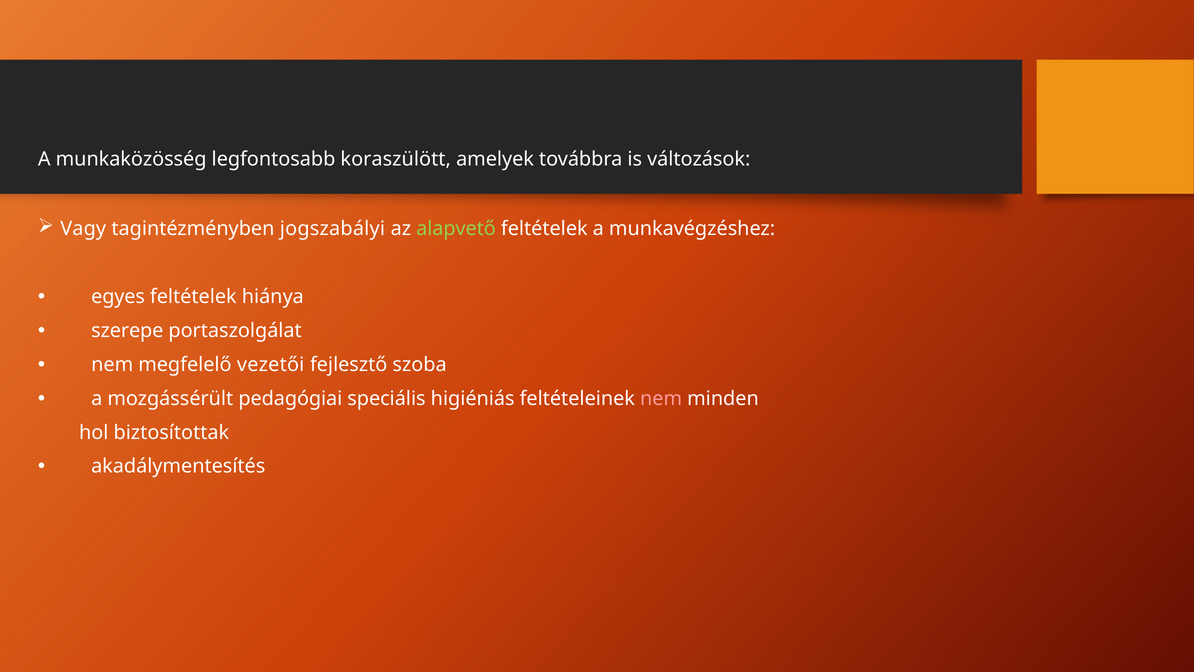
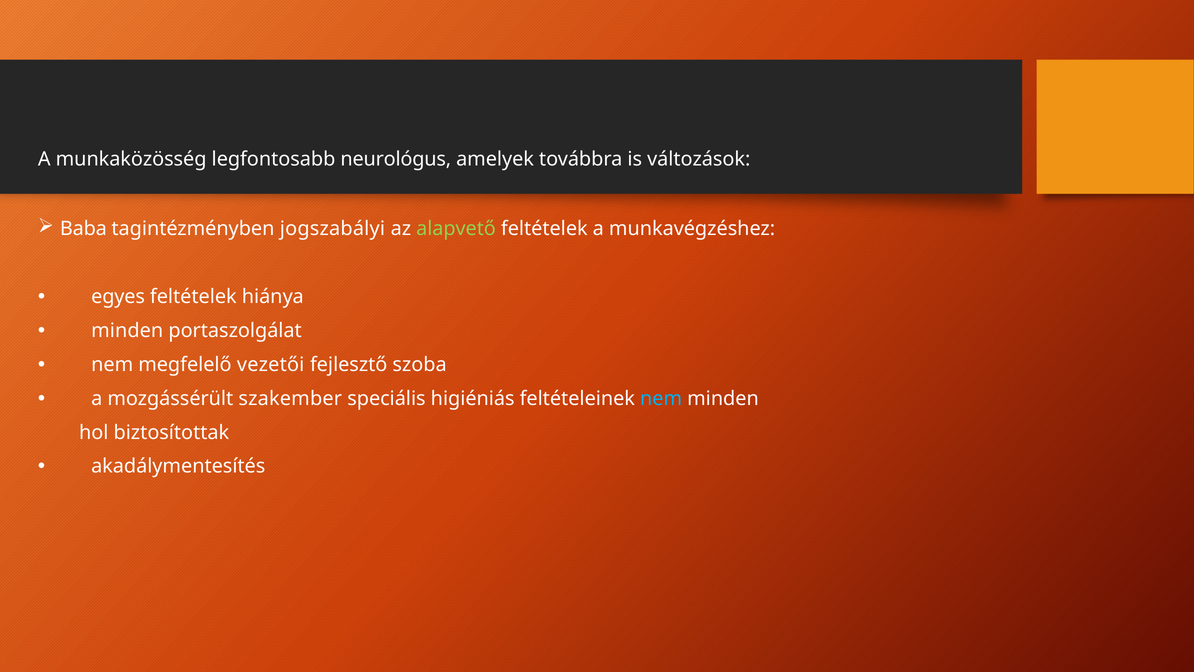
koraszülött: koraszülött -> neurológus (396, 159)
Vagy: Vagy -> Baba (83, 229)
szerepe: szerepe -> minden (127, 330)
pedagógiai: pedagógiai -> szakember (290, 398)
nem colour: pink -> light blue (661, 398)
